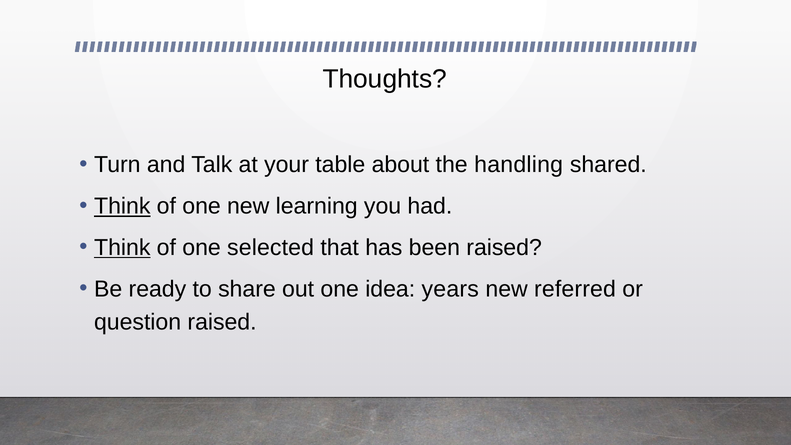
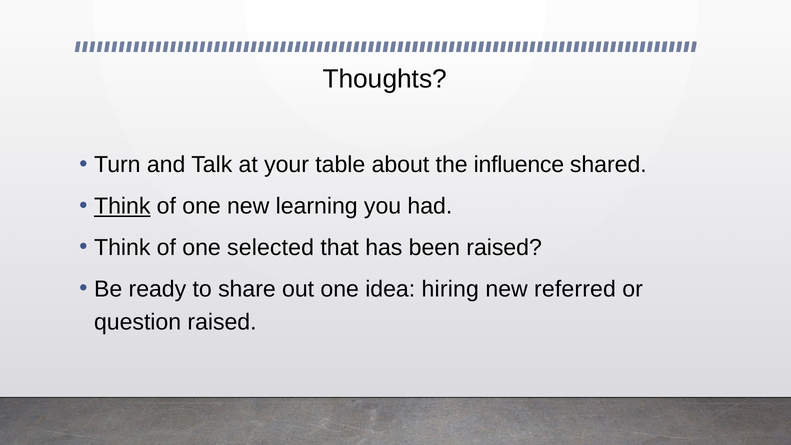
handling: handling -> influence (519, 165)
Think underline: present -> none (122, 248)
years: years -> hiring (450, 289)
